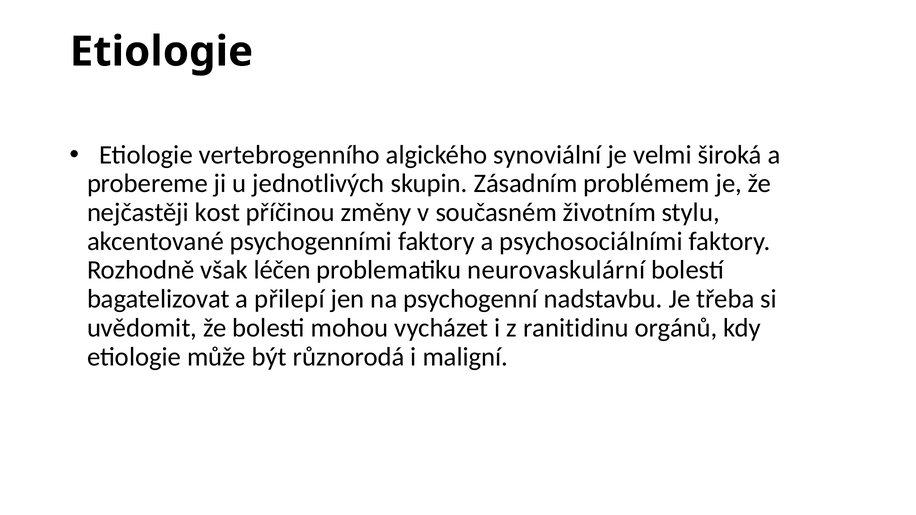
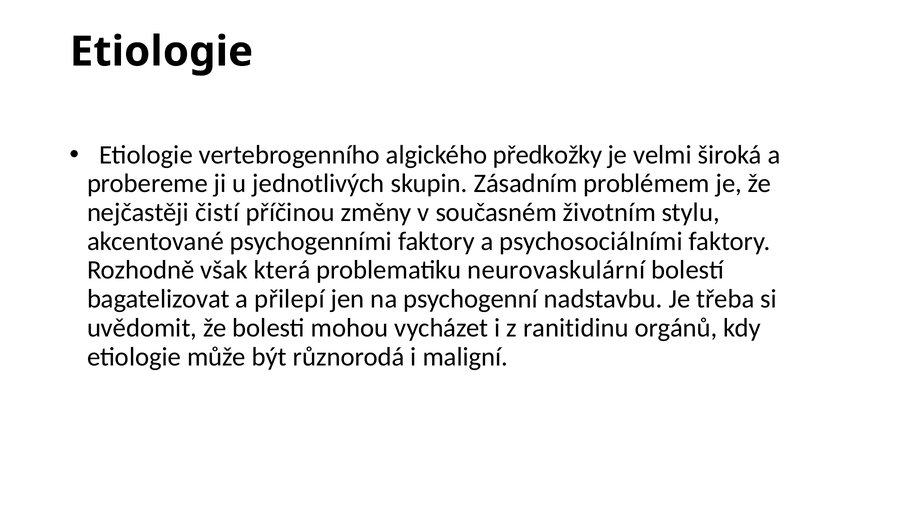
synoviální: synoviální -> předkožky (548, 155)
kost: kost -> čistí (217, 213)
léčen: léčen -> která (282, 270)
